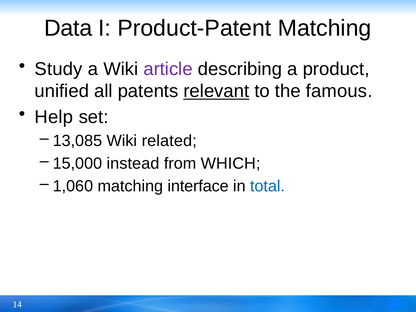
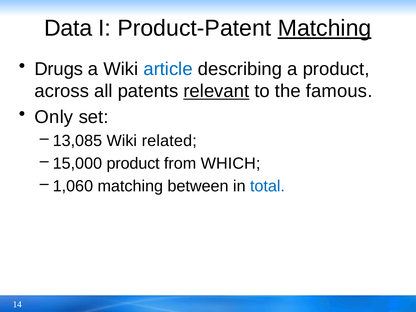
Matching underline: none -> present (325, 28)
Study: Study -> Drugs (59, 69)
article colour: purple -> blue (168, 69)
unified: unified -> across (62, 91)
Help: Help -> Only (54, 117)
instead: instead -> product (133, 164)
interface: interface -> between (198, 186)
